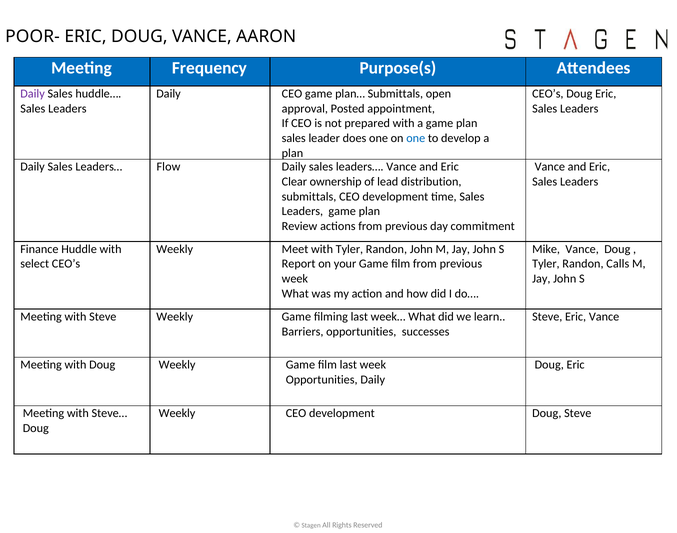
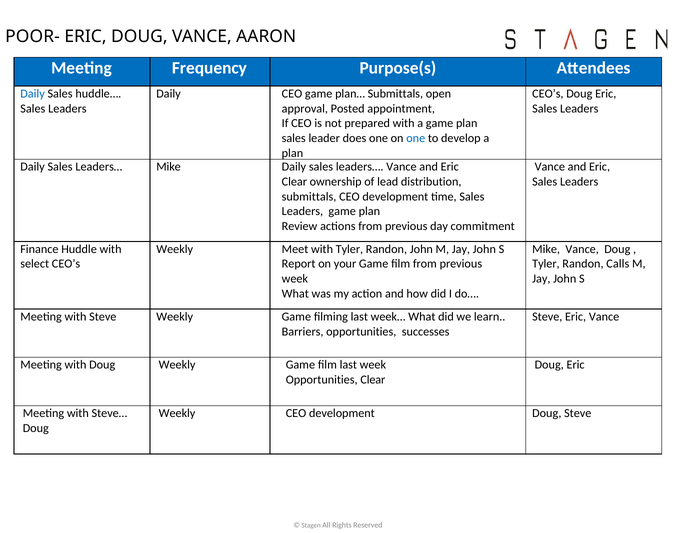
Daily colour: purple -> blue (33, 94)
Leaders… Flow: Flow -> Mike (169, 167)
Opportunities Daily: Daily -> Clear (373, 380)
